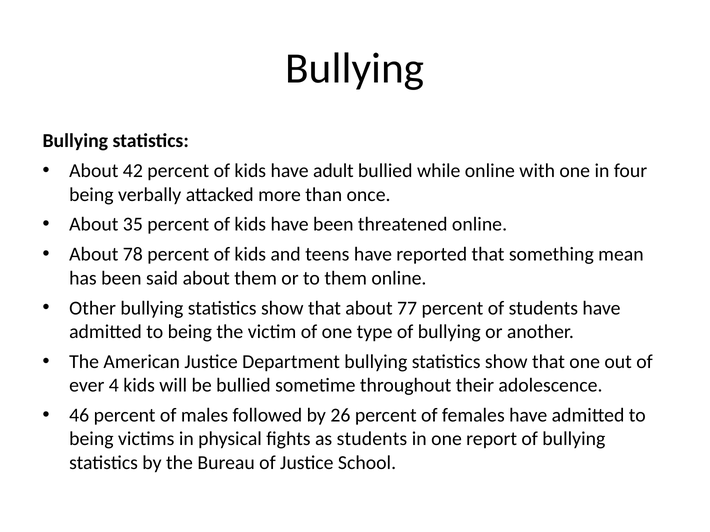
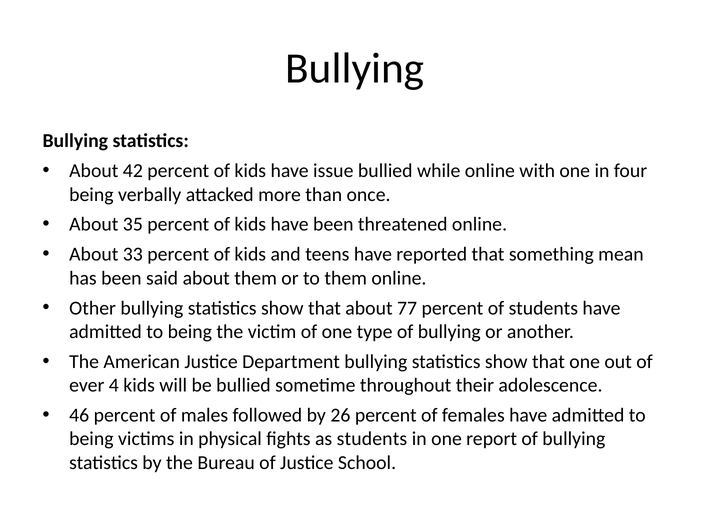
adult: adult -> issue (333, 171)
78: 78 -> 33 (133, 255)
